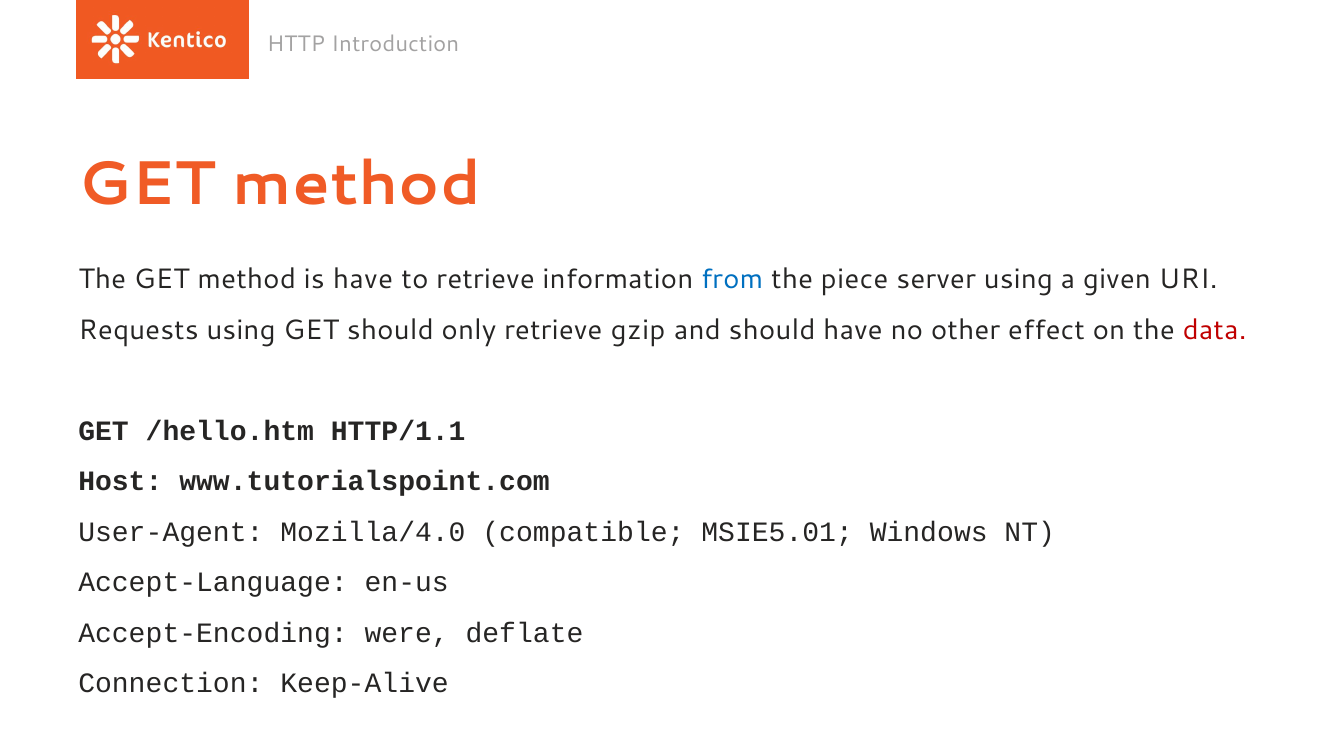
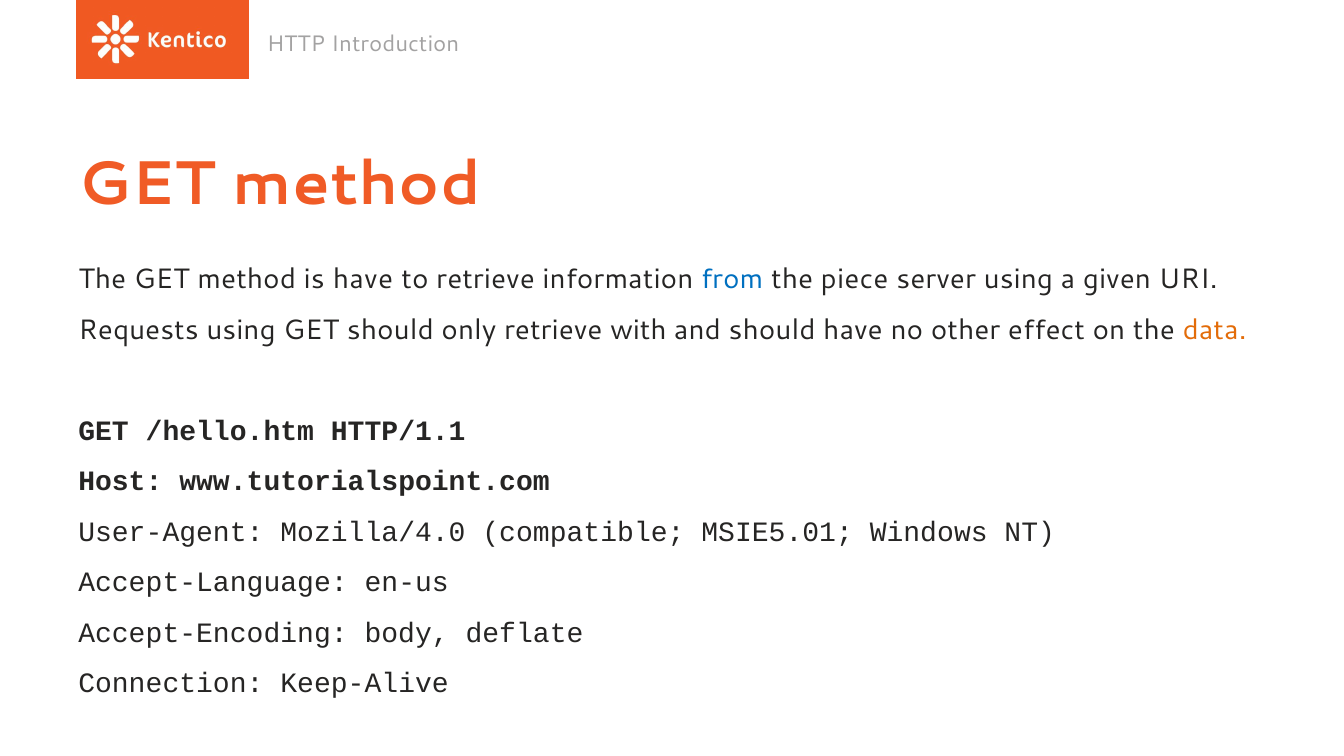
gzip: gzip -> with (638, 330)
data colour: red -> orange (1215, 330)
were: were -> body (407, 633)
